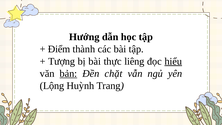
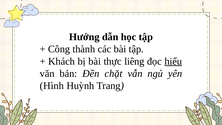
Điểm: Điểm -> Công (59, 49)
Tượng: Tượng -> Khách (62, 61)
bản underline: present -> none (68, 73)
Lộng: Lộng -> Hình (52, 86)
